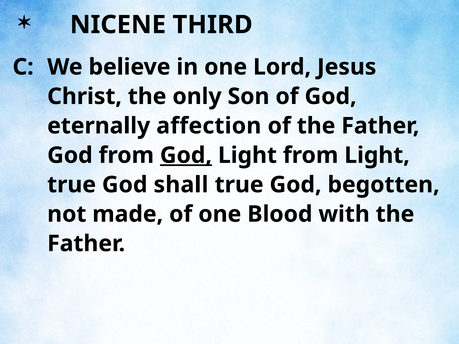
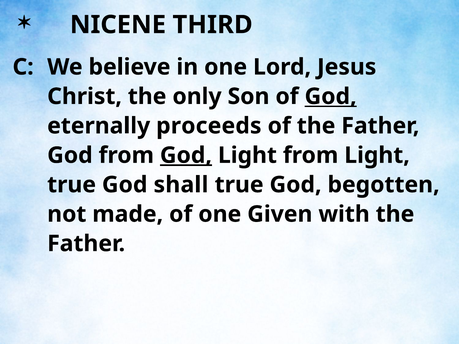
God underline: none -> present (331, 96)
affection: affection -> proceeds (209, 126)
Blood: Blood -> Given (280, 214)
